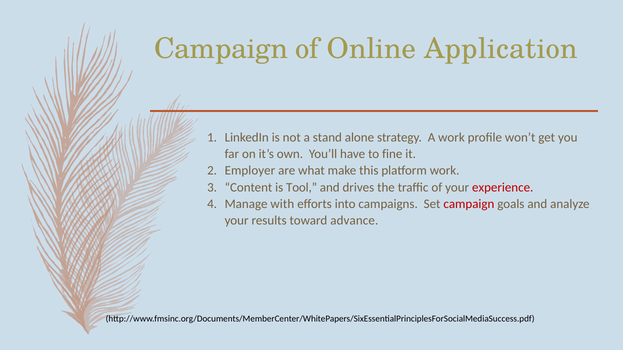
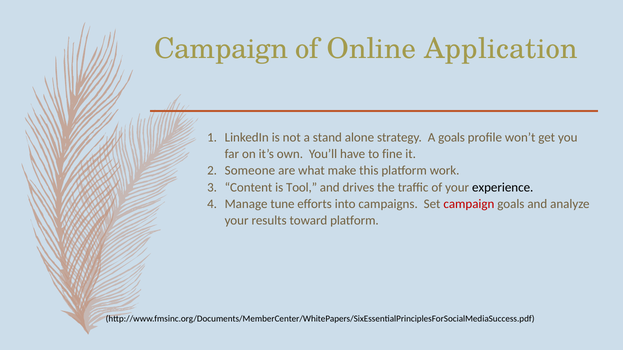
A work: work -> goals (452, 138)
Employer: Employer -> Someone (250, 171)
experience colour: red -> black (503, 188)
with: with -> tune (282, 204)
toward advance: advance -> platform (354, 221)
